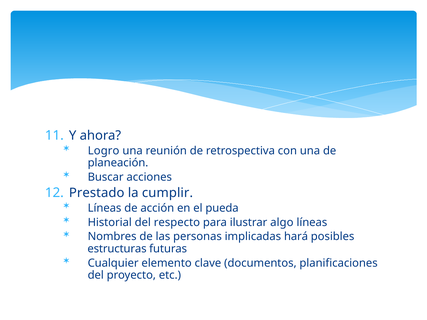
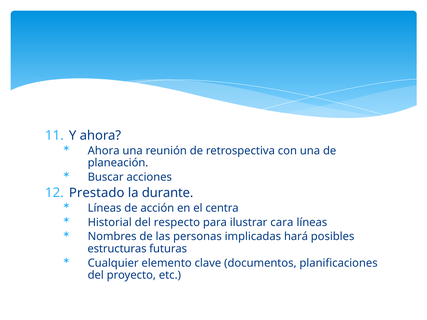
Logro: Logro -> Ahora (104, 151)
cumplir: cumplir -> durante (168, 193)
pueda: pueda -> centra (222, 208)
algo: algo -> cara (282, 222)
